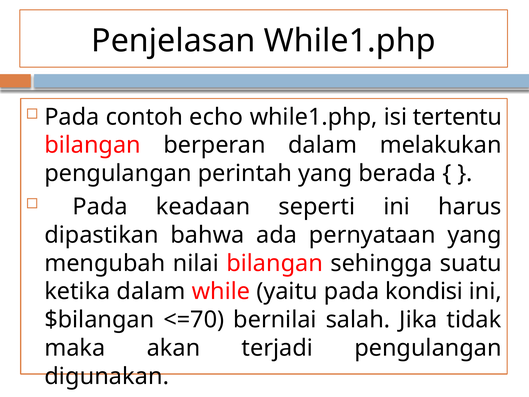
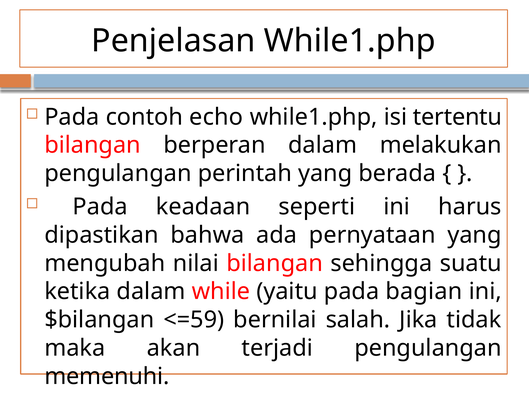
kondisi: kondisi -> bagian (424, 291)
<=70: <=70 -> <=59 (194, 320)
digunakan: digunakan -> memenuhi (107, 376)
